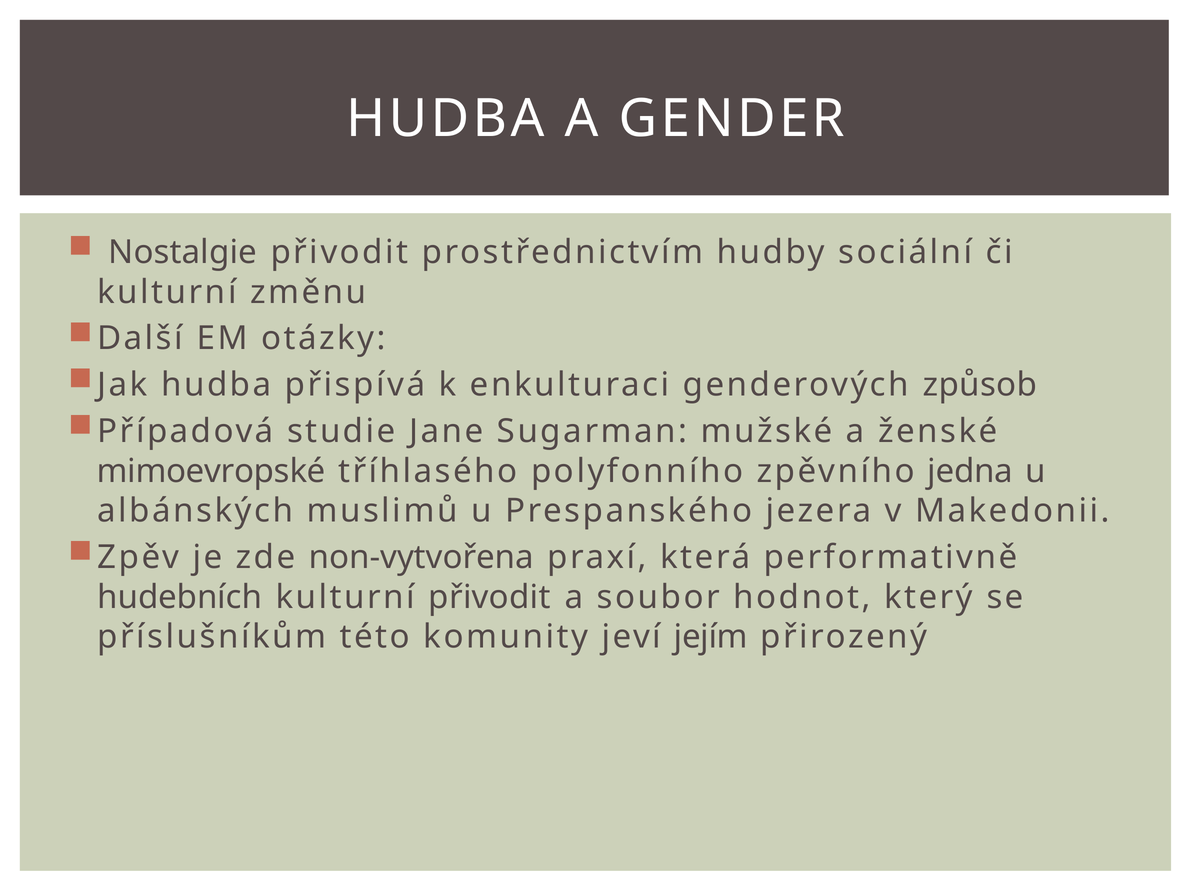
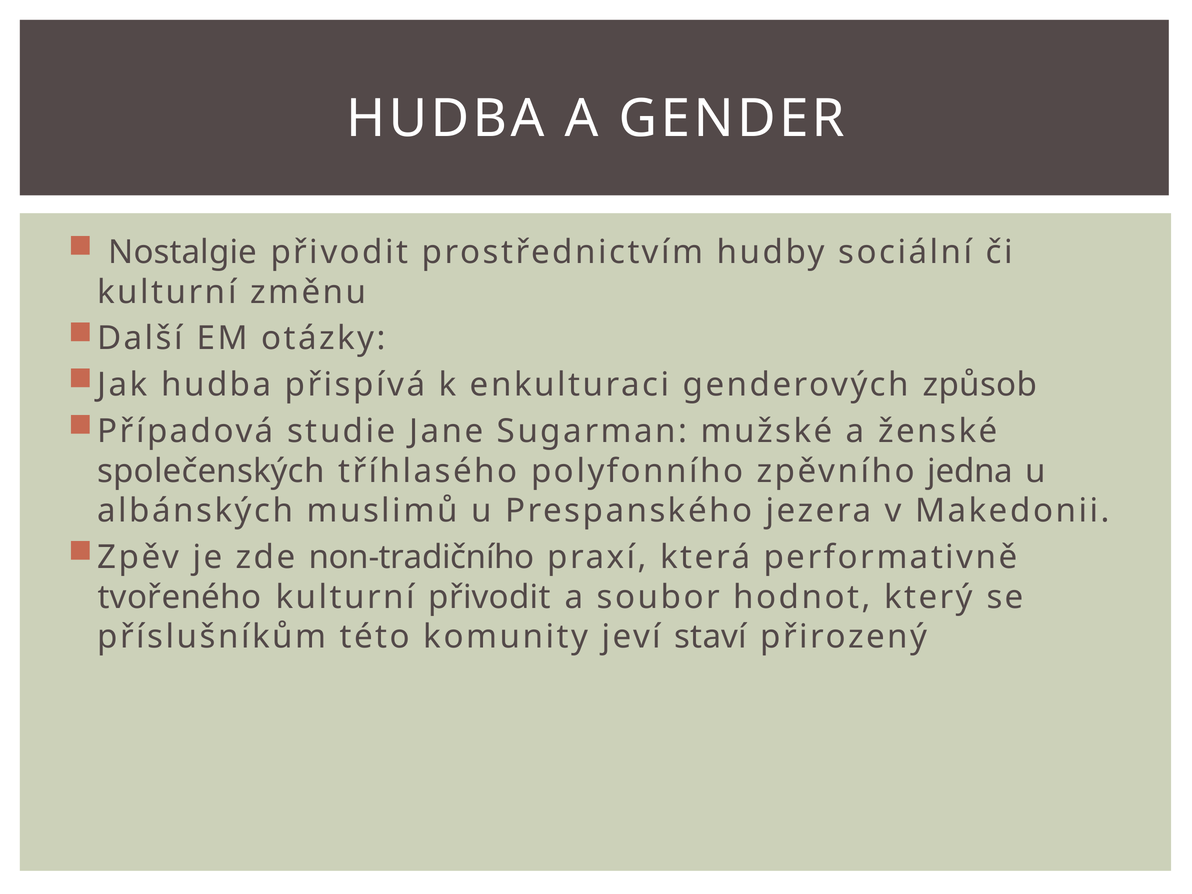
mimoevropské: mimoevropské -> společenských (211, 471)
non-vytvořena: non-vytvořena -> non-tradičního (421, 557)
hudebních: hudebních -> tvořeného (179, 597)
jejím: jejím -> staví (711, 637)
